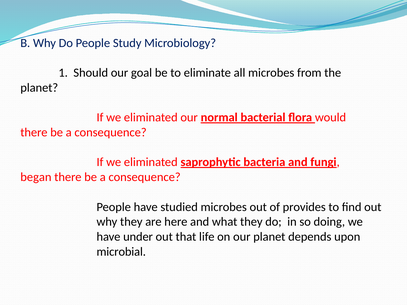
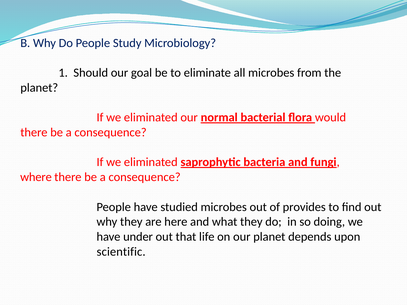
began: began -> where (36, 177)
microbial: microbial -> scientific (121, 252)
